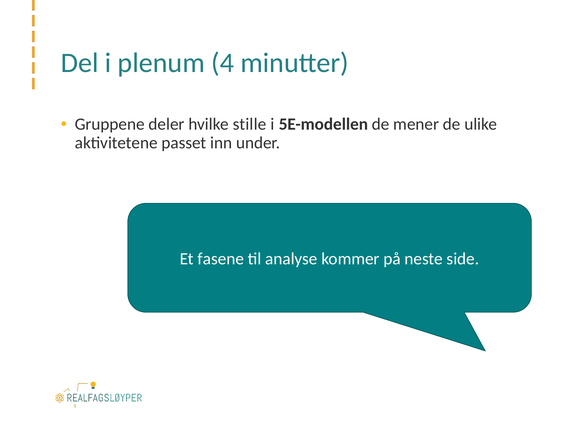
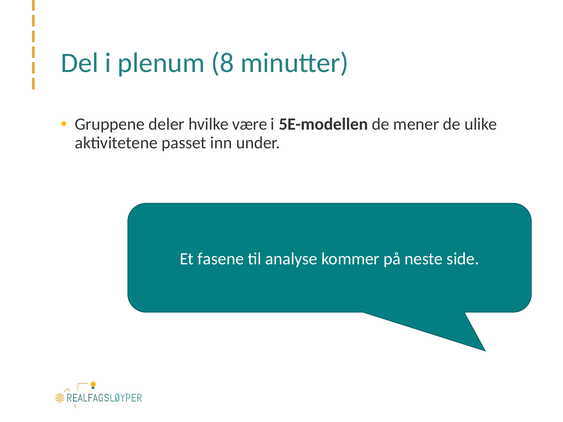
4: 4 -> 8 (223, 63)
stille: stille -> være (250, 124)
